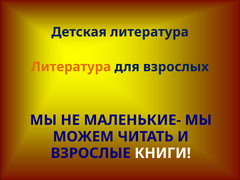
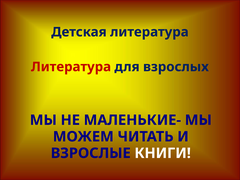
Литература colour: orange -> red (71, 67)
